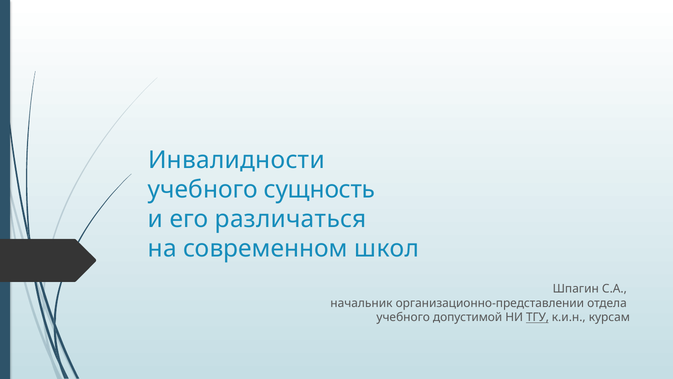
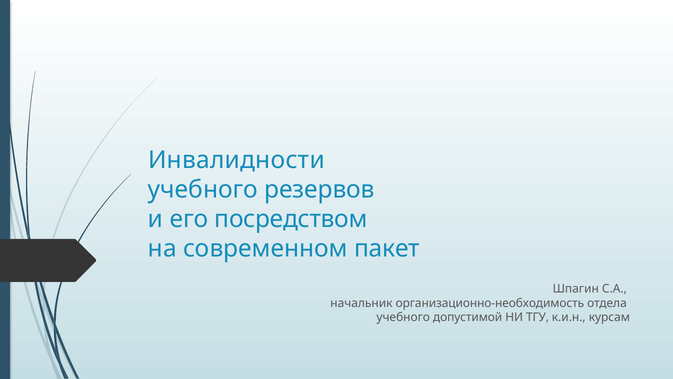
сущность: сущность -> резервов (320, 189)
различаться: различаться -> посредством (291, 219)
школ: школ -> пакет (387, 248)
организационно-представлении: организационно-представлении -> организационно-необходимость (490, 303)
ТГУ underline: present -> none (538, 317)
